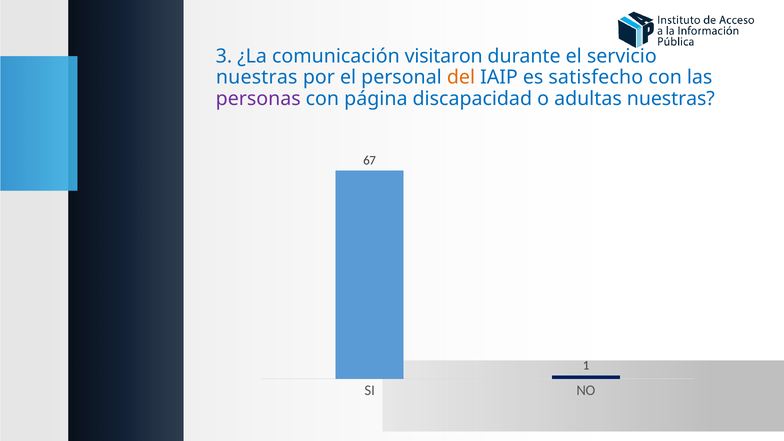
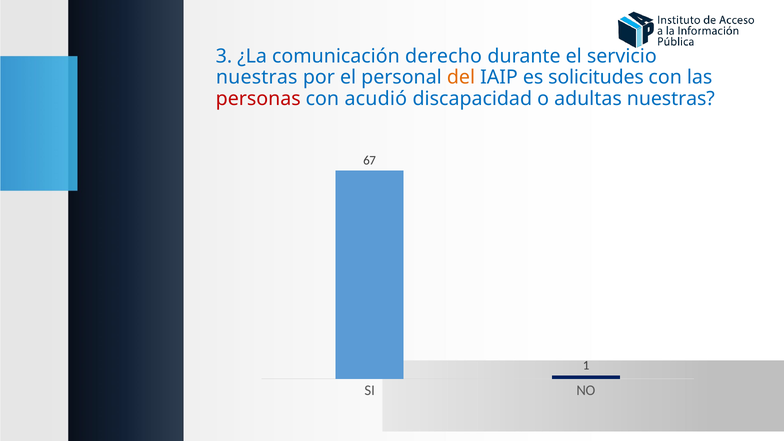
visitaron: visitaron -> derecho (444, 56)
satisfecho: satisfecho -> solicitudes (596, 78)
personas colour: purple -> red (258, 99)
página: página -> acudió (376, 99)
